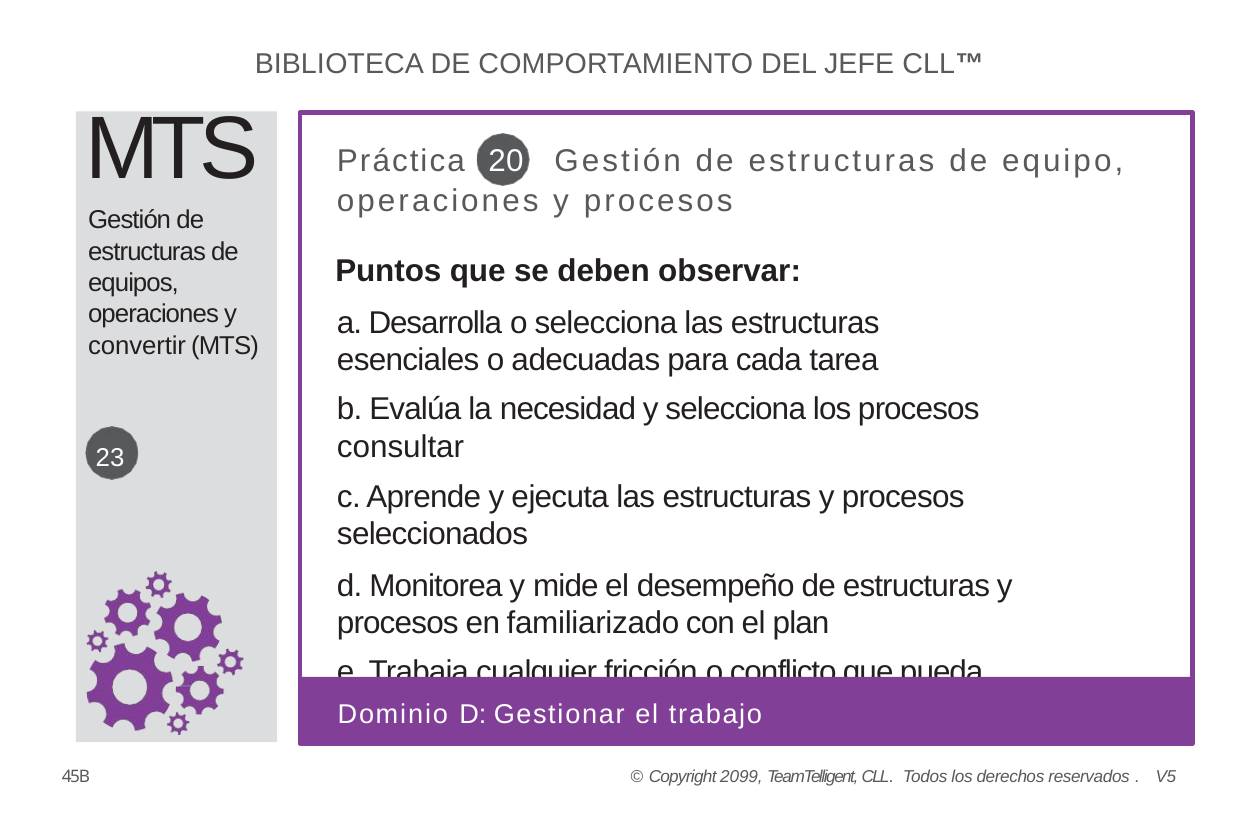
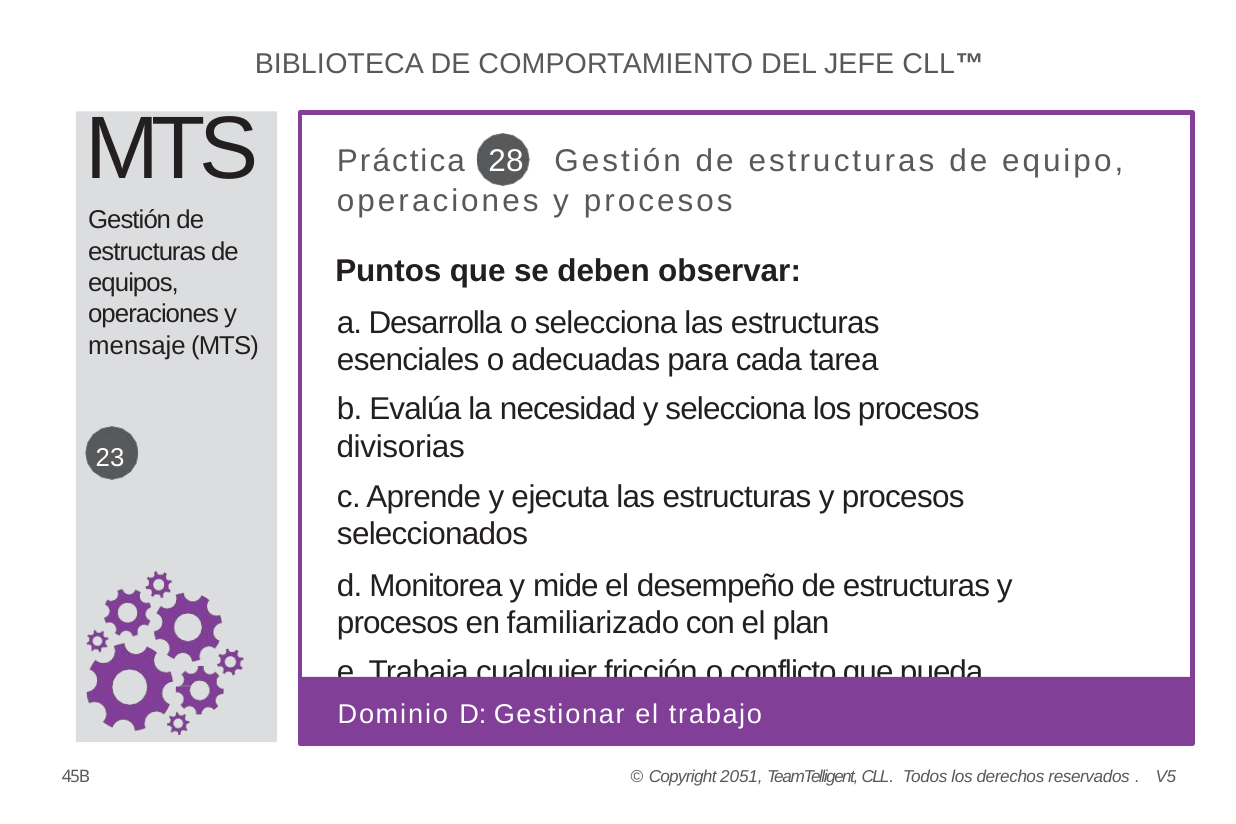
20: 20 -> 28 (506, 161)
convertir: convertir -> mensaje (137, 346)
consultar: consultar -> divisorias (401, 447)
2099: 2099 -> 2051 (741, 777)
